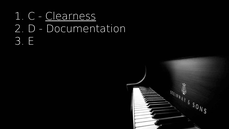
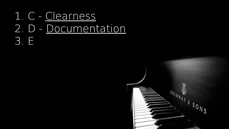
Documentation underline: none -> present (86, 29)
